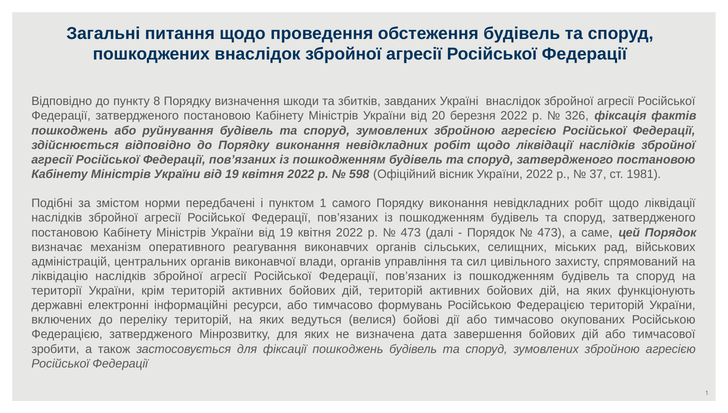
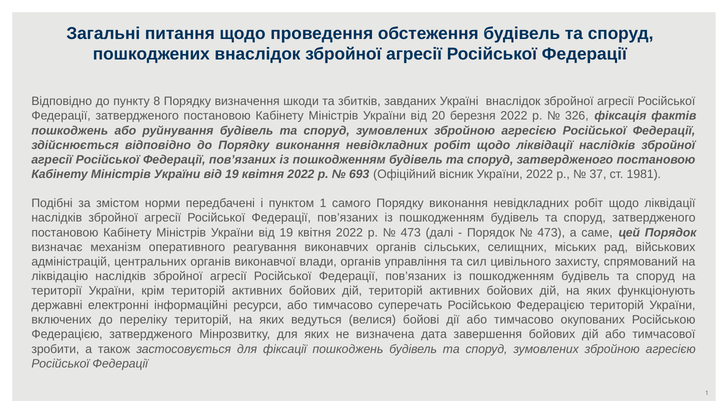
598: 598 -> 693 (359, 174)
формувань: формувань -> суперечать (410, 305)
